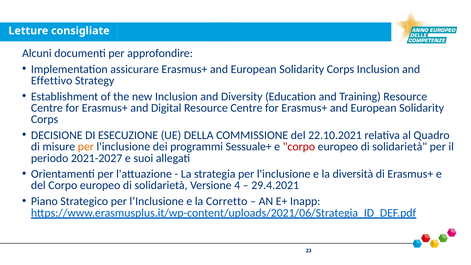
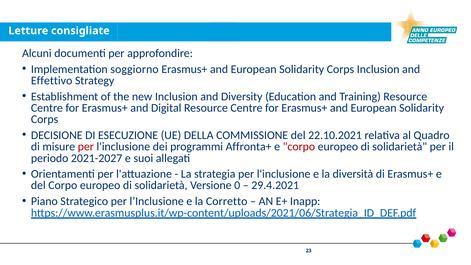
assicurare: assicurare -> soggiorno (134, 69)
per colour: orange -> red (86, 147)
Sessuale+: Sessuale+ -> Affronta+ (249, 147)
4: 4 -> 0 (237, 185)
